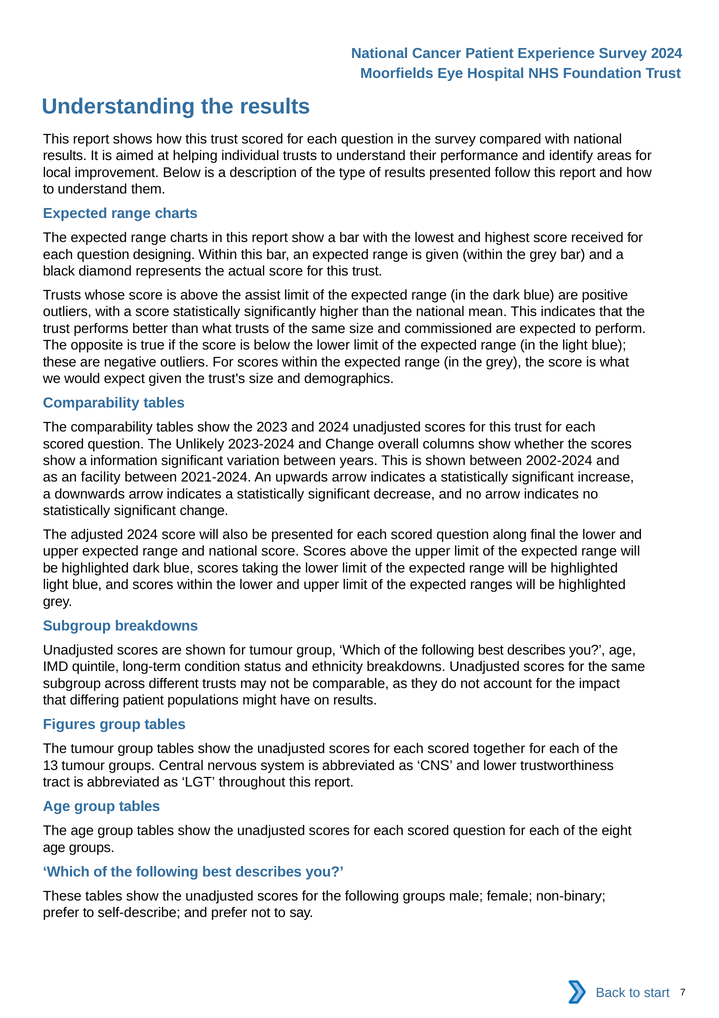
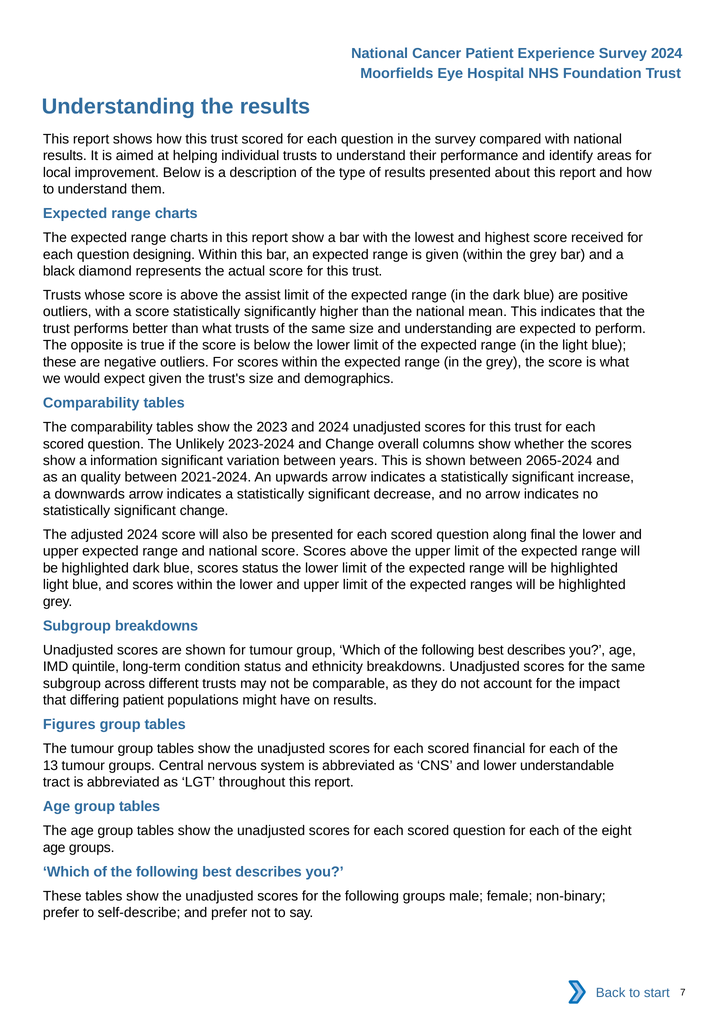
follow: follow -> about (512, 172)
and commissioned: commissioned -> understanding (448, 328)
2002-2024: 2002-2024 -> 2065-2024 (559, 460)
facility: facility -> quality (101, 477)
scores taking: taking -> status (260, 568)
together: together -> financial (499, 748)
trustworthiness: trustworthiness -> understandable (567, 765)
